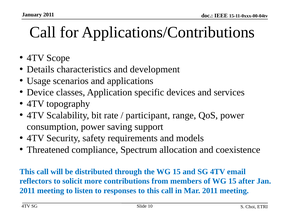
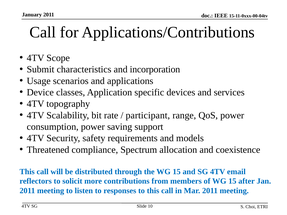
Details: Details -> Submit (41, 70)
development: development -> incorporation (155, 70)
